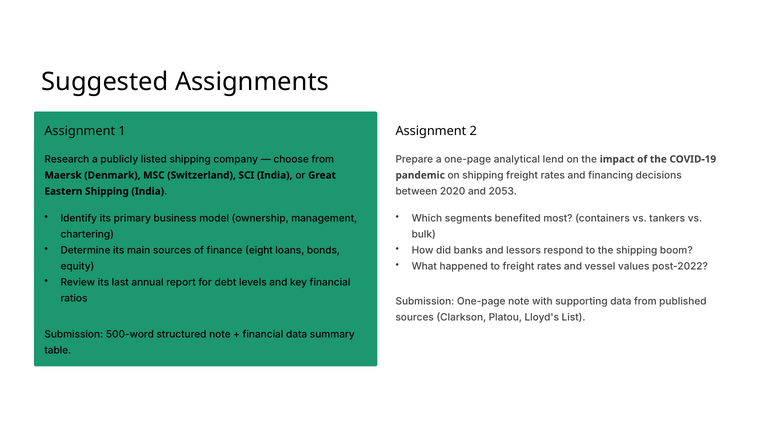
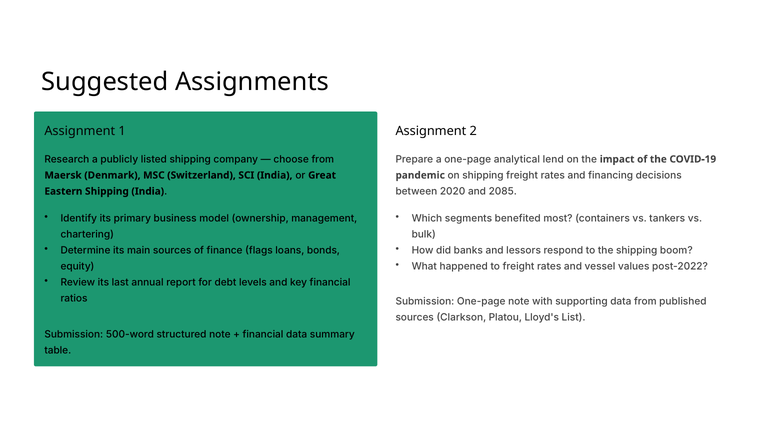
2053: 2053 -> 2085 (503, 191)
eight: eight -> flags (259, 251)
